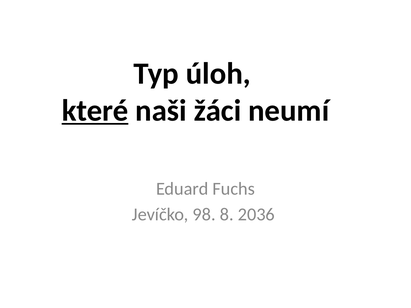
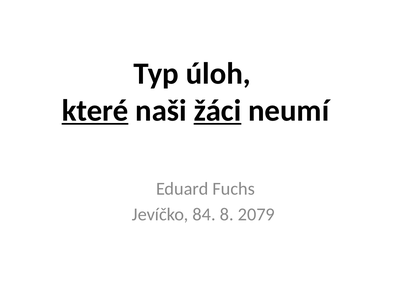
žáci underline: none -> present (217, 111)
98: 98 -> 84 (204, 215)
2036: 2036 -> 2079 (256, 215)
